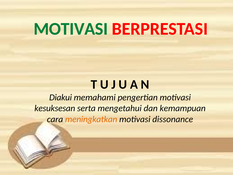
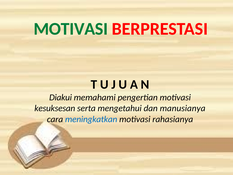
kemampuan: kemampuan -> manusianya (183, 108)
meningkatkan colour: orange -> blue (91, 119)
dissonance: dissonance -> rahasianya (173, 119)
